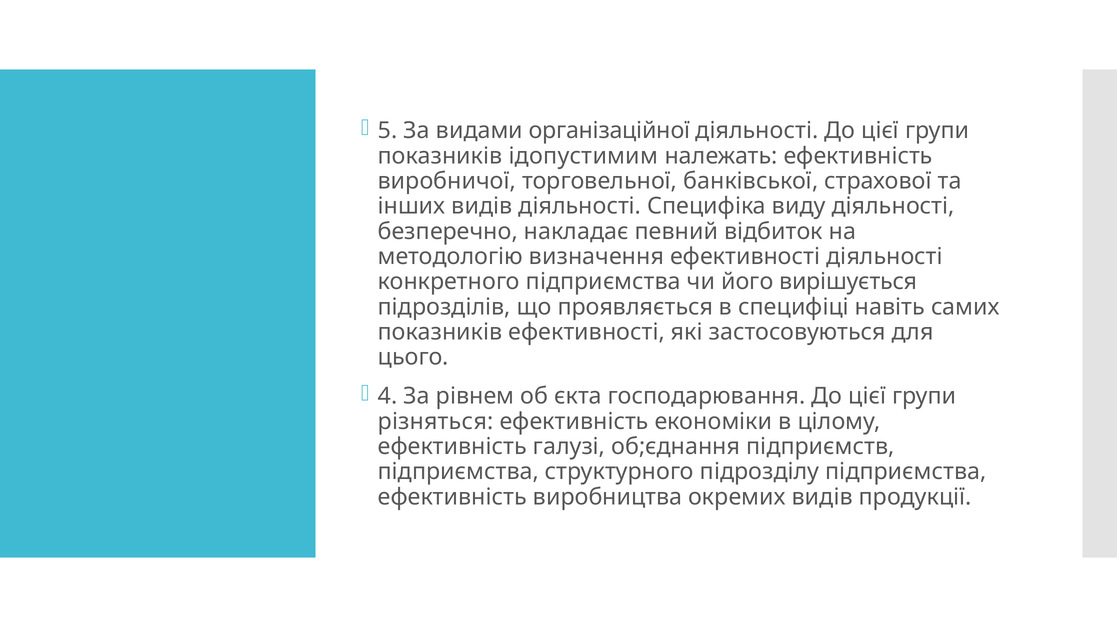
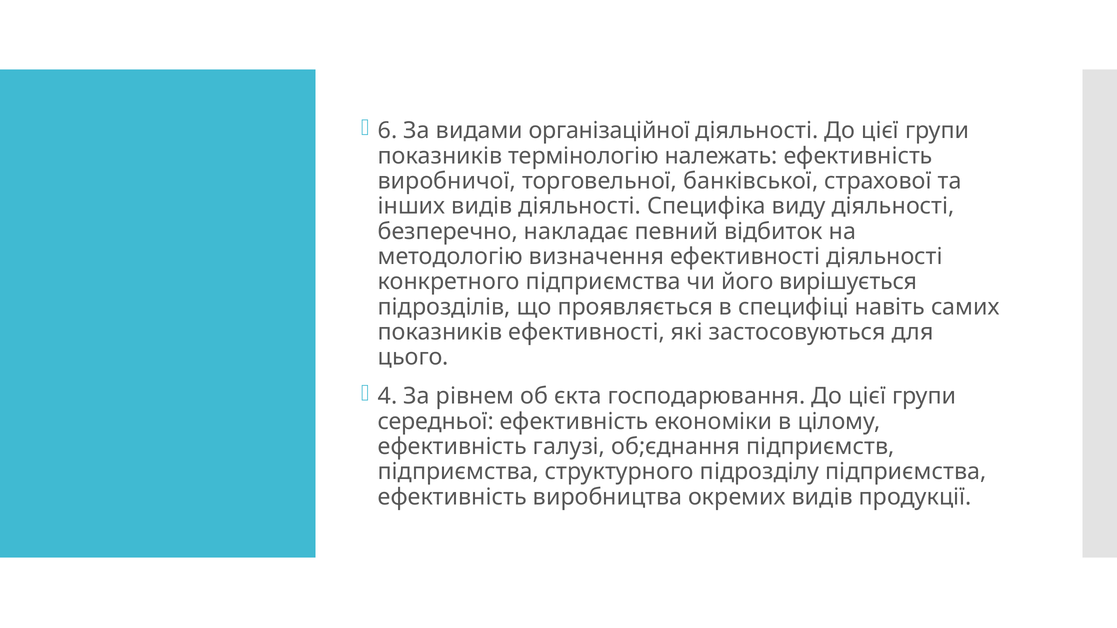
5: 5 -> 6 (388, 131)
ідопустимим: ідопустимим -> термінологію (584, 156)
різняться: різняться -> середньої (436, 422)
